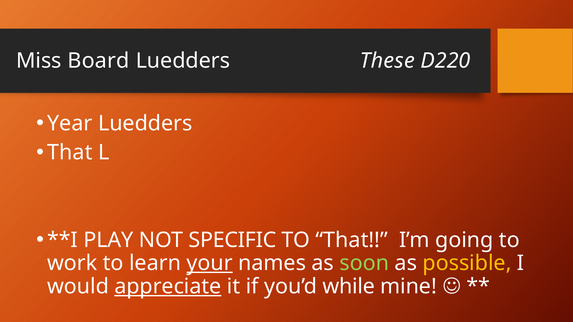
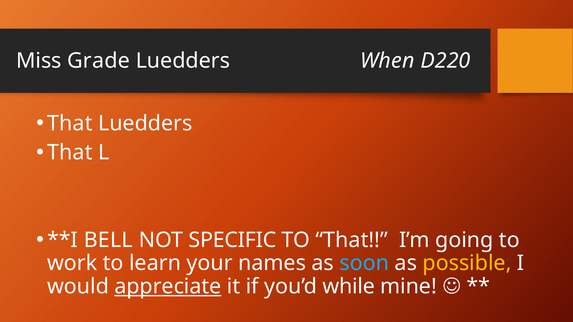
Board: Board -> Grade (99, 61)
These: These -> When (387, 61)
Year: Year -> That (70, 123)
PLAY: PLAY -> BELL (108, 240)
your underline: present -> none (210, 263)
soon colour: light green -> light blue (364, 263)
